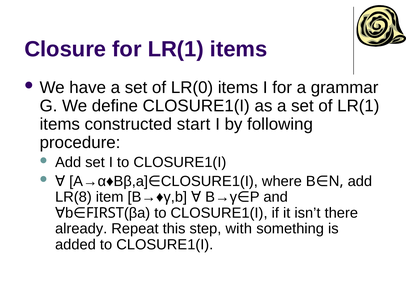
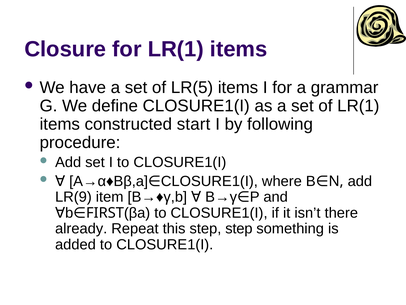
LR(0: LR(0 -> LR(5 (192, 87)
LR(8: LR(8 -> LR(9 (73, 197)
step with: with -> step (239, 228)
